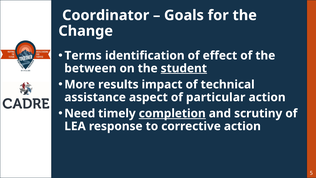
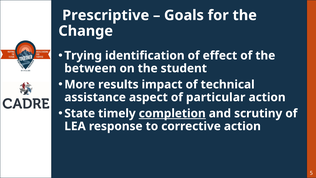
Coordinator: Coordinator -> Prescriptive (106, 15)
Terms: Terms -> Trying (83, 55)
student underline: present -> none (184, 68)
Need: Need -> State (80, 113)
